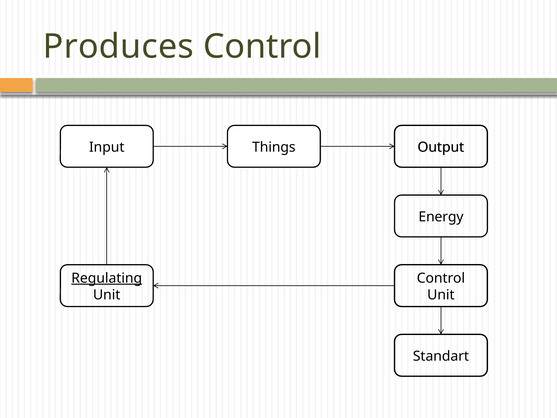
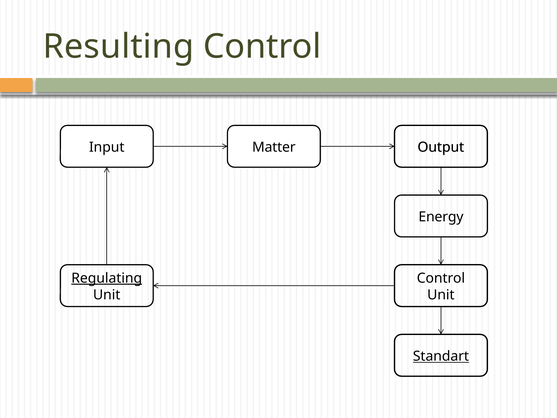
Produces: Produces -> Resulting (118, 46)
Things: Things -> Matter (274, 147)
Standart underline: none -> present (441, 356)
